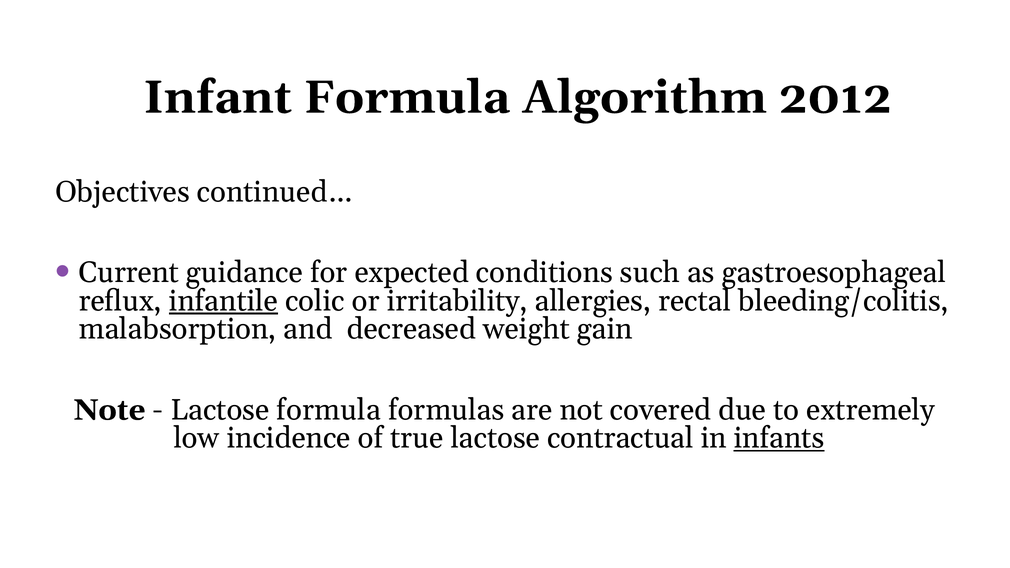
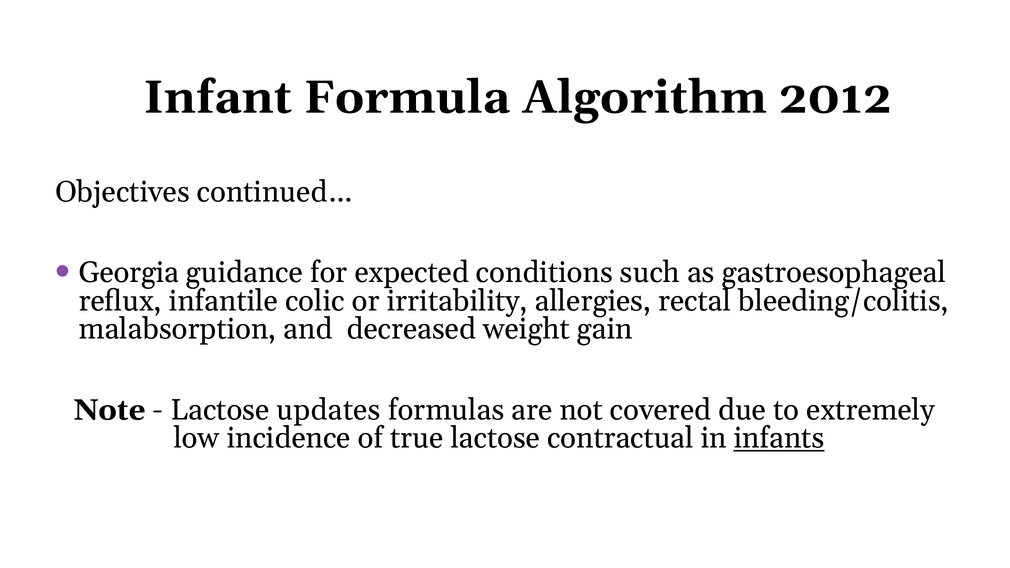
Current: Current -> Georgia (129, 273)
infantile underline: present -> none (223, 301)
Lactose formula: formula -> updates (329, 410)
